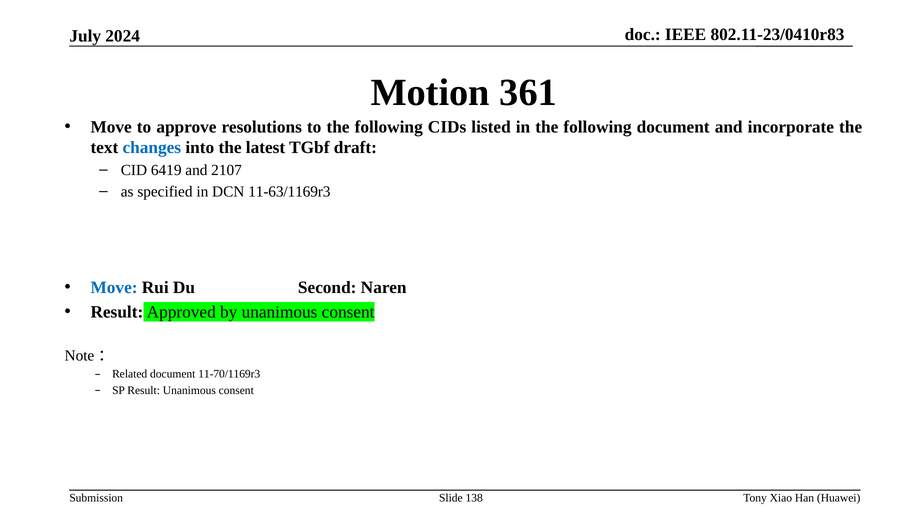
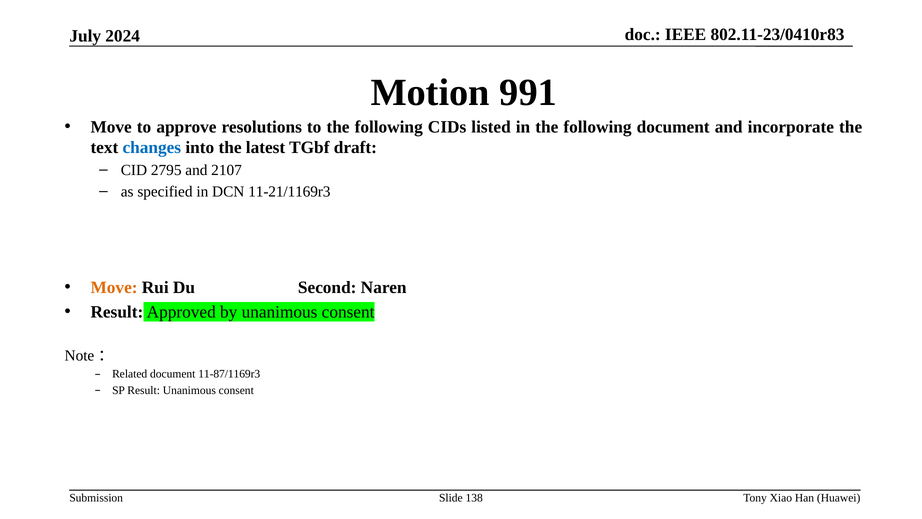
361: 361 -> 991 (528, 93)
6419: 6419 -> 2795 (166, 170)
11-63/1169r3: 11-63/1169r3 -> 11-21/1169r3 (289, 192)
Move colour: blue -> orange (114, 287)
11-70/1169r3: 11-70/1169r3 -> 11-87/1169r3 (229, 374)
